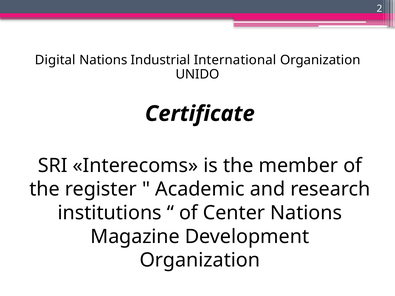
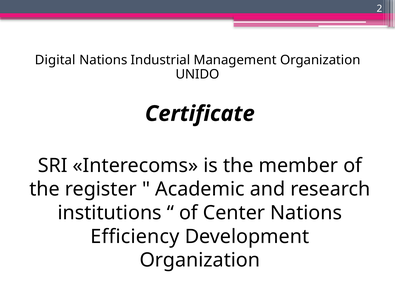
International: International -> Management (235, 60)
Magazine: Magazine -> Efficiency (135, 237)
